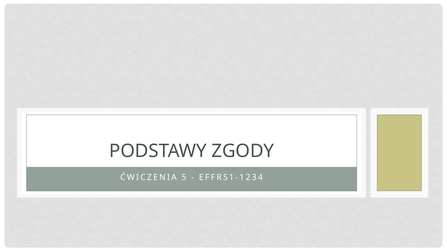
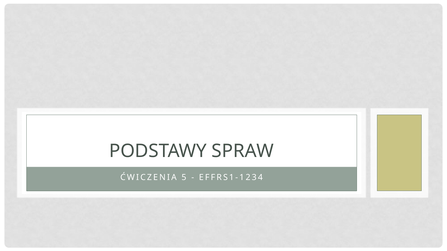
ZGODY: ZGODY -> SPRAW (243, 151)
